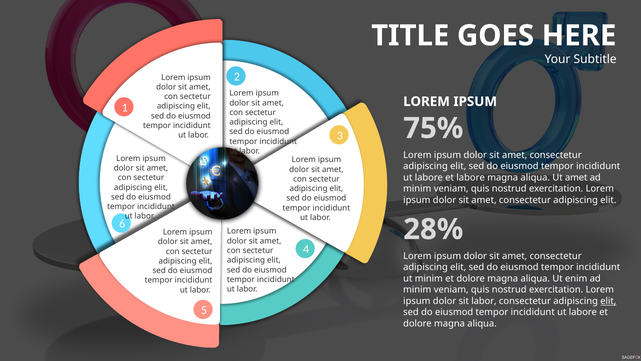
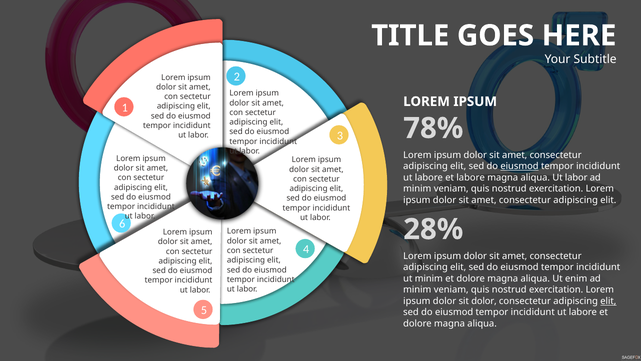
75%: 75% -> 78% (433, 128)
eiusmod underline: none -> present (519, 166)
aliqua Ut amet: amet -> labor (576, 177)
sit labor: labor -> dolor (484, 301)
